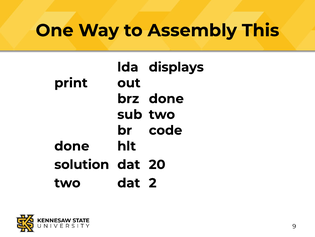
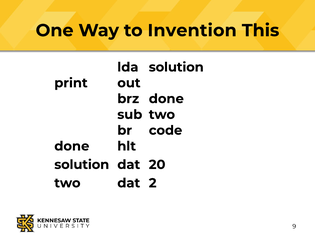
Assembly: Assembly -> Invention (192, 30)
lda displays: displays -> solution (176, 67)
